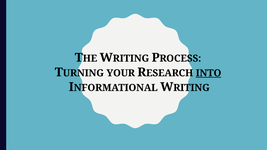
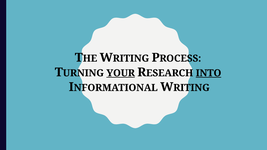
YOUR underline: none -> present (121, 73)
